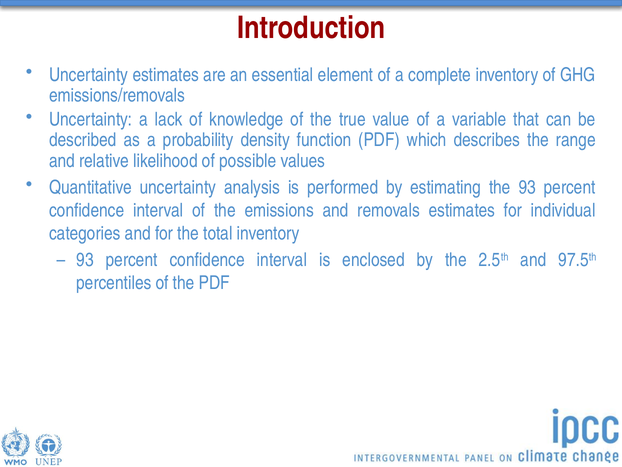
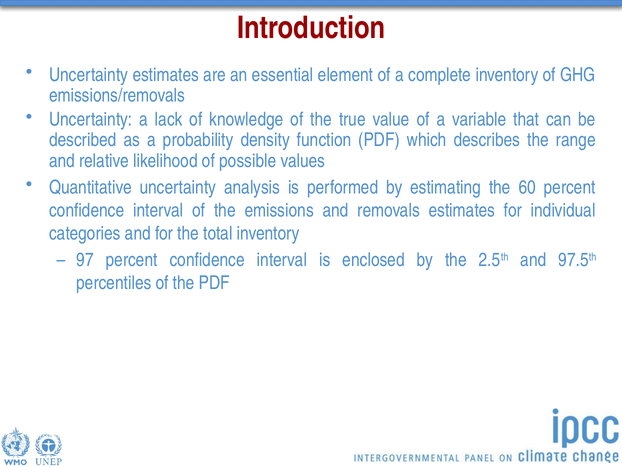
the 93: 93 -> 60 (527, 187)
93: 93 -> 97 (85, 260)
